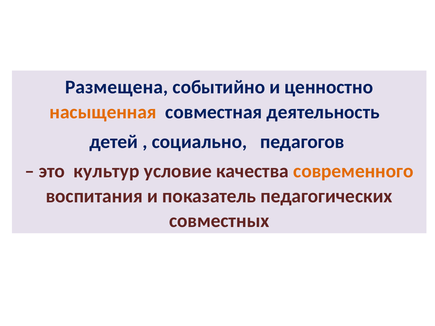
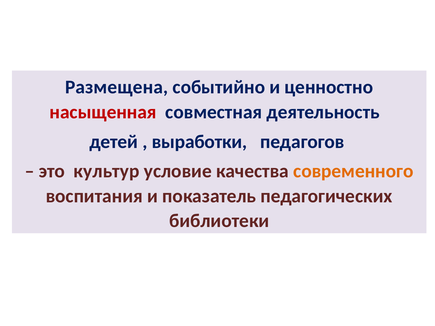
насыщенная colour: orange -> red (103, 112)
социально: социально -> выработки (199, 142)
совместных: совместных -> библиотеки (219, 221)
